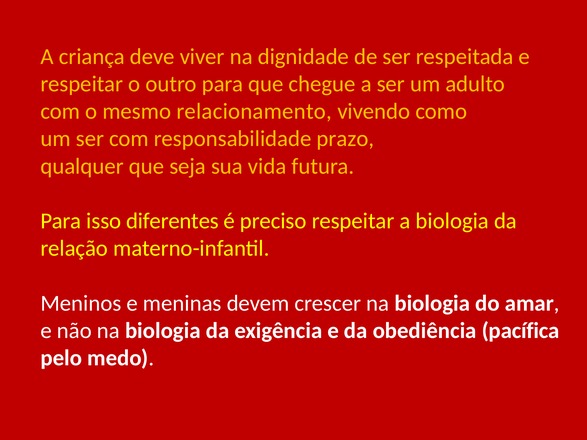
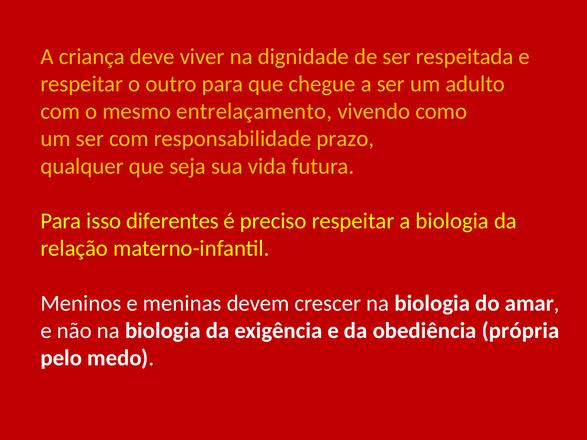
relacionamento: relacionamento -> entrelaçamento (254, 111)
pacífica: pacífica -> própria (520, 331)
